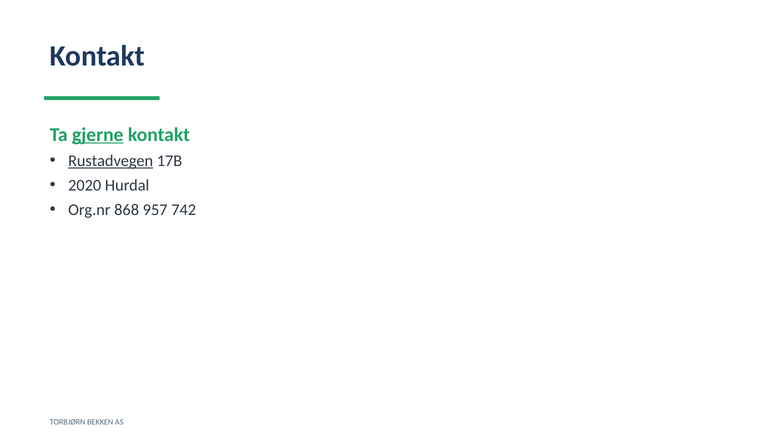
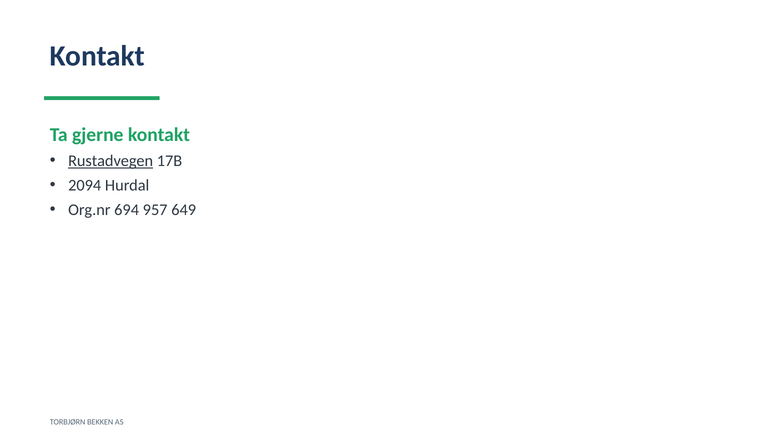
gjerne underline: present -> none (98, 135)
2020: 2020 -> 2094 (85, 185)
868: 868 -> 694 (127, 210)
742: 742 -> 649 (184, 210)
